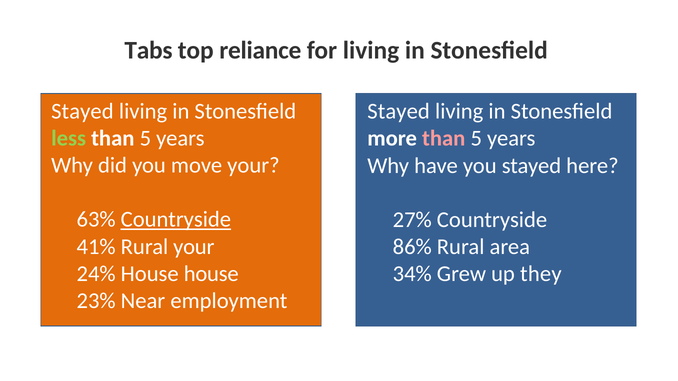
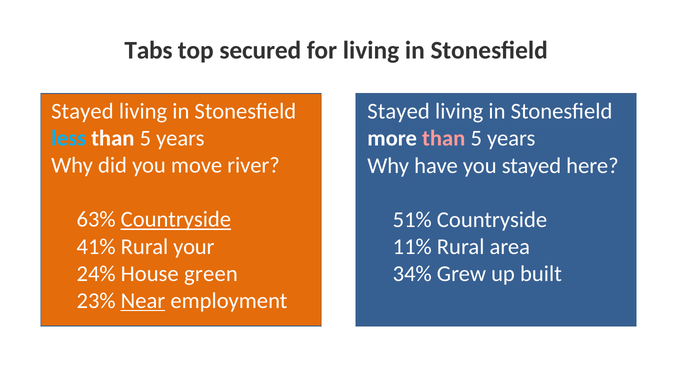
reliance: reliance -> secured (260, 51)
less colour: light green -> light blue (69, 138)
move your: your -> river (253, 165)
27%: 27% -> 51% (412, 220)
86%: 86% -> 11% (412, 247)
House house: house -> green (211, 274)
they: they -> built (541, 274)
Near underline: none -> present (143, 301)
